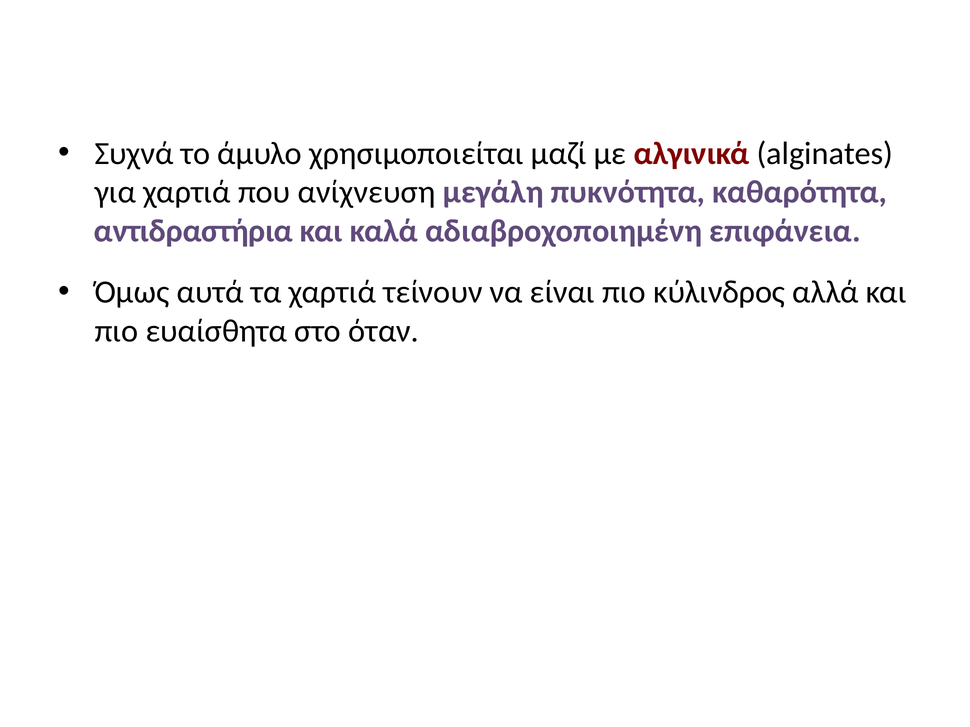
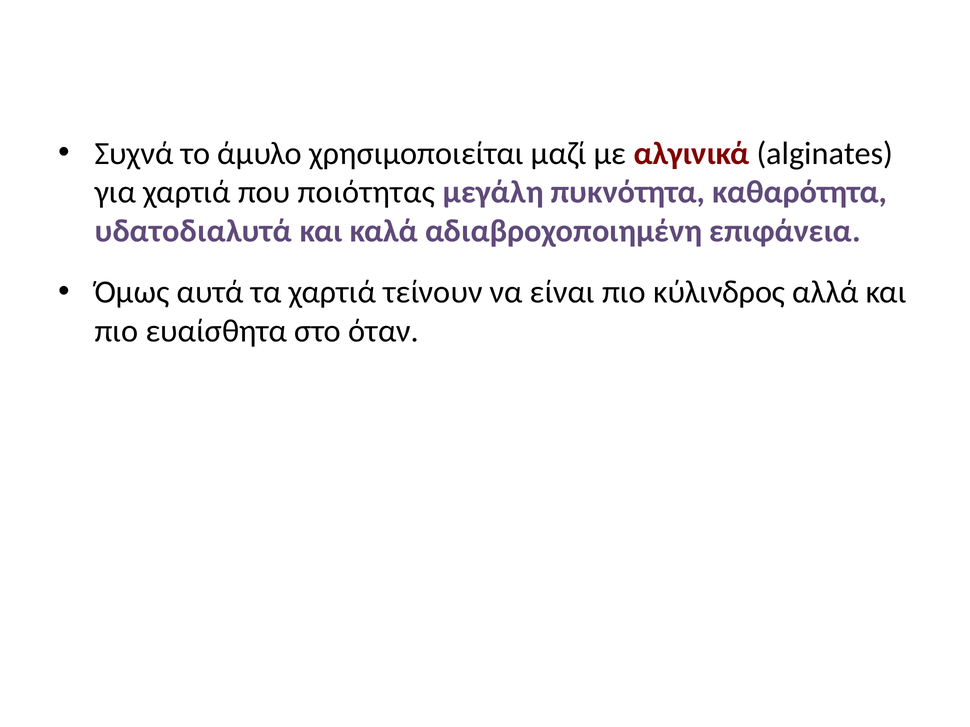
ανίχνευση: ανίχνευση -> ποιότητας (366, 192)
αντιδραστήρια: αντιδραστήρια -> υδατοδιαλυτά (193, 231)
